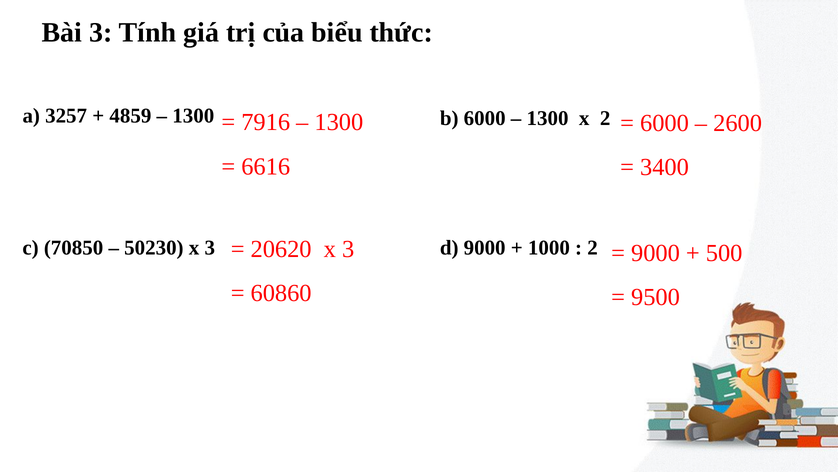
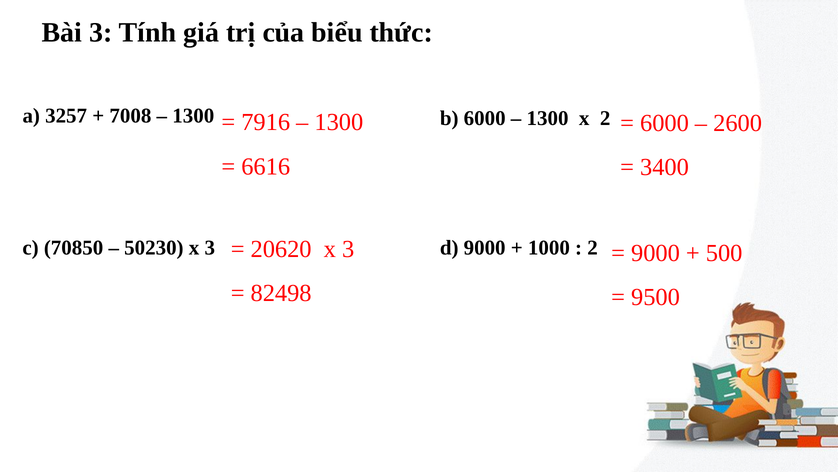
4859: 4859 -> 7008 (130, 116)
60860: 60860 -> 82498 (281, 293)
